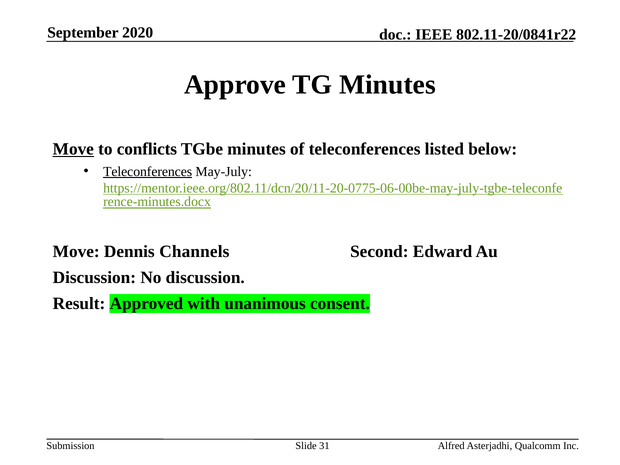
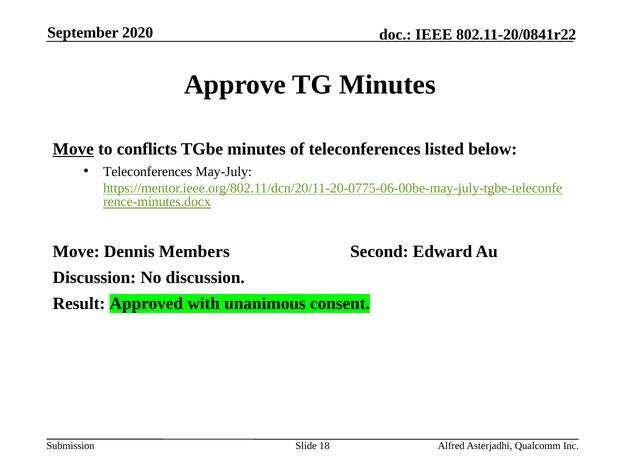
Teleconferences underline: present -> none (148, 172)
Channels: Channels -> Members (194, 252)
31: 31 -> 18 (324, 446)
